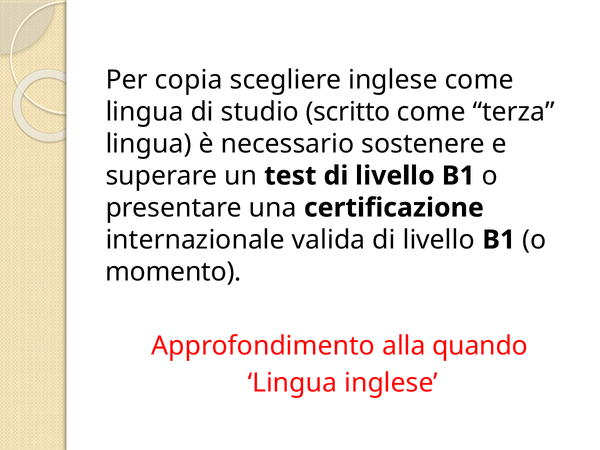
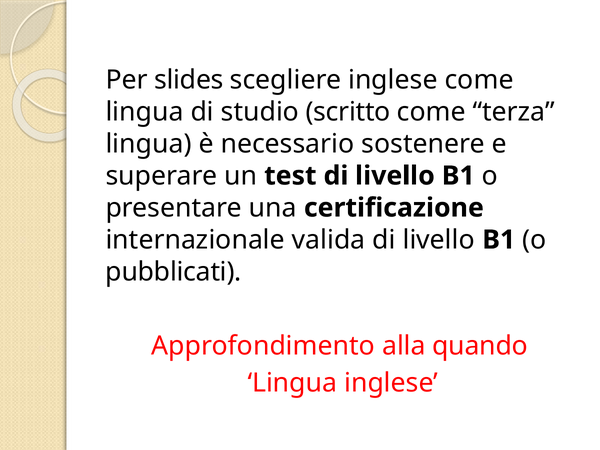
copia: copia -> slides (189, 80)
momento: momento -> pubblicati (173, 272)
